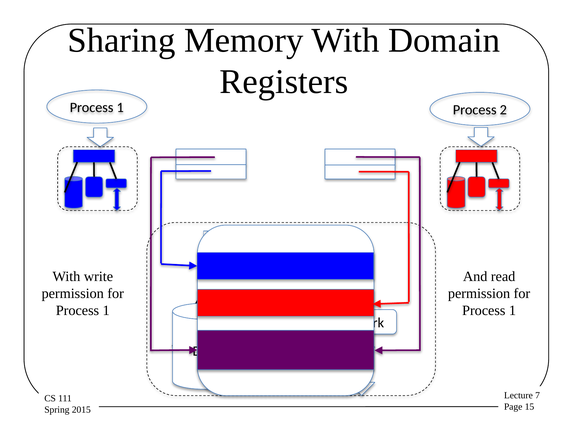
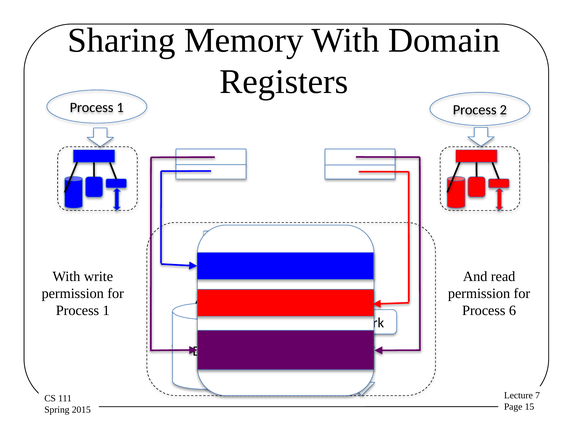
1: 1 -> 6 (513, 310)
